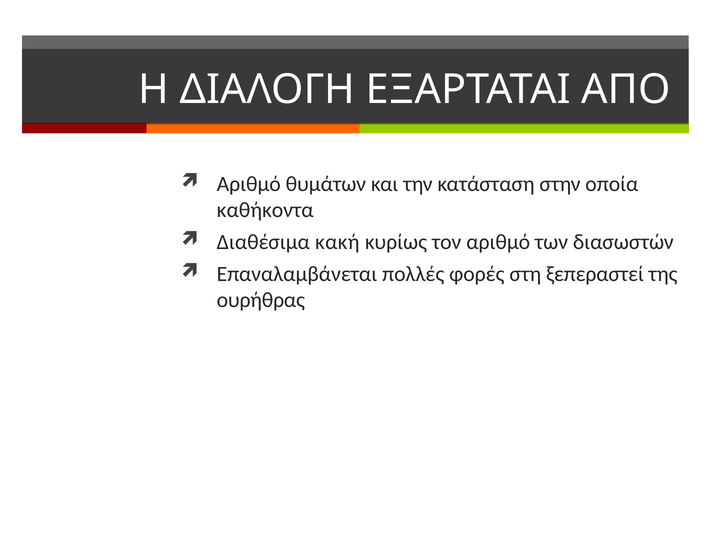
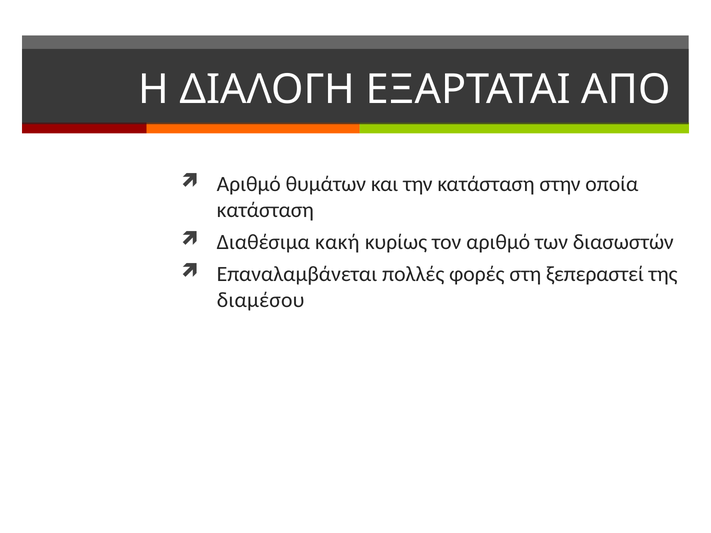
καθήκοντα: καθήκοντα -> κατάσταση (265, 210)
ουρήθρας: ουρήθρας -> διαμέσου (261, 300)
